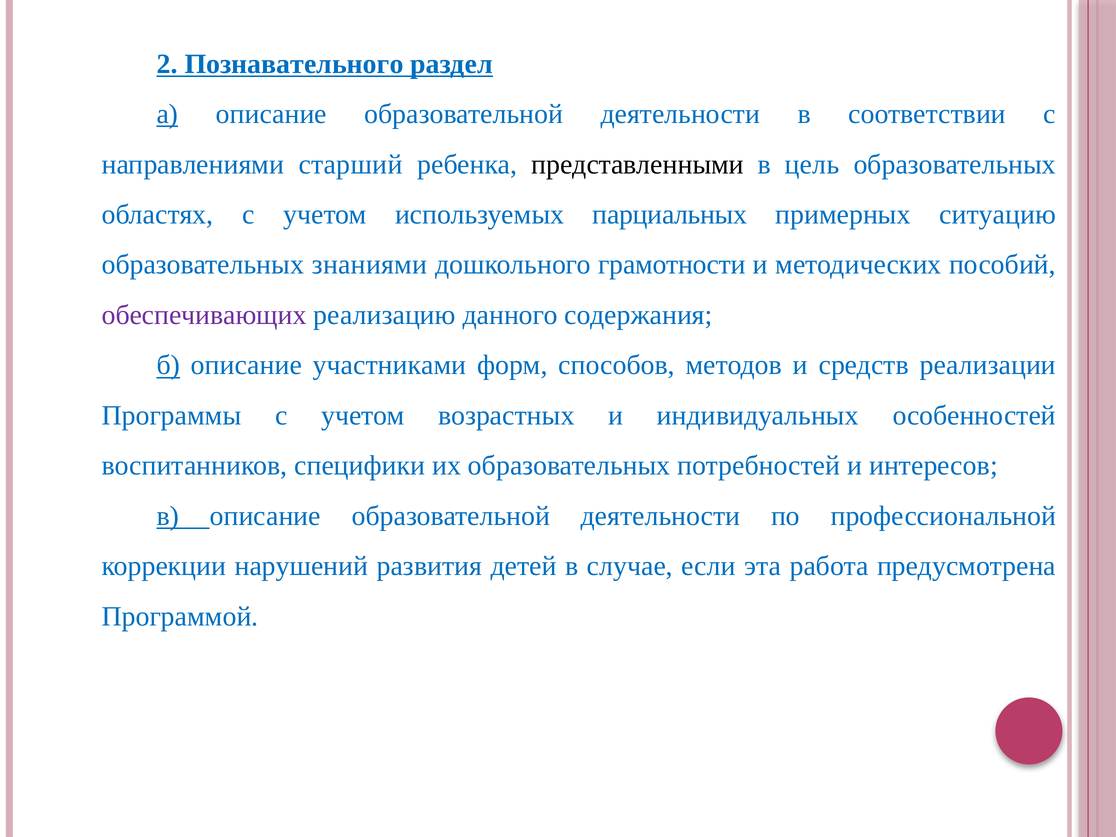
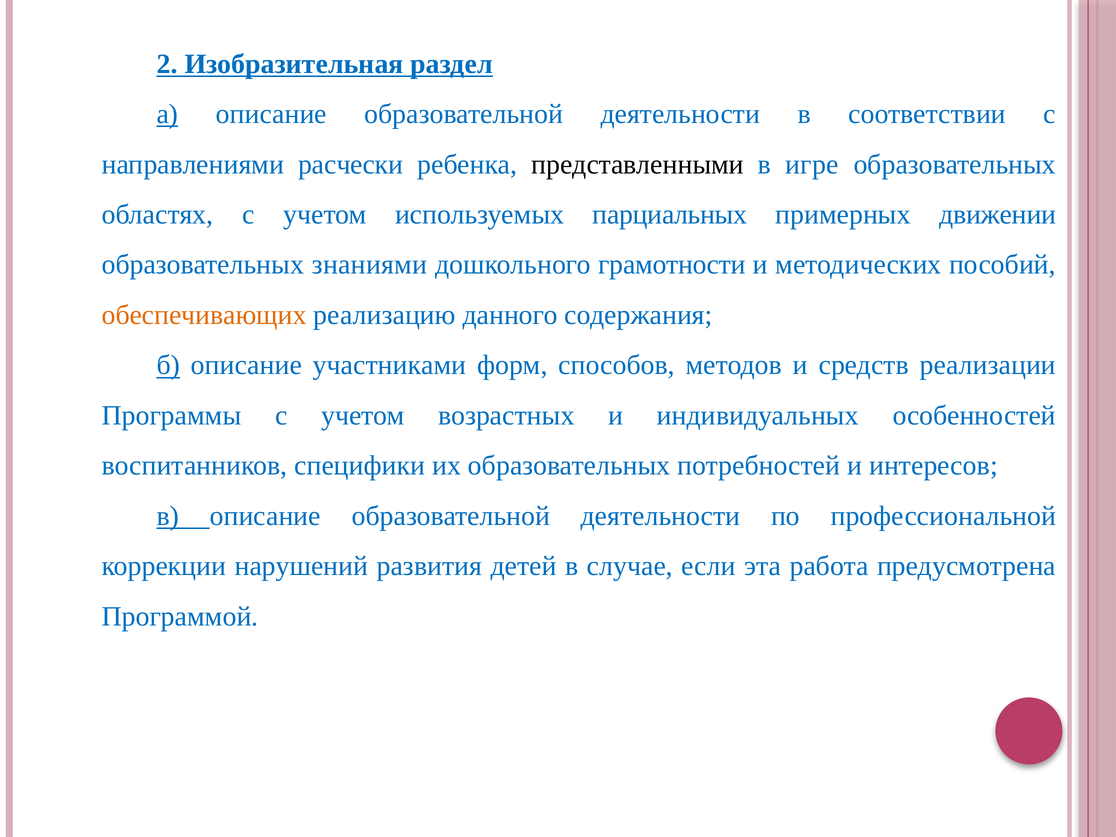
Познавательного: Познавательного -> Изобразительная (294, 64)
старший: старший -> расчески (351, 164)
цель: цель -> игре (812, 164)
ситуацию: ситуацию -> движении (998, 215)
обеспечивающих colour: purple -> orange (204, 315)
